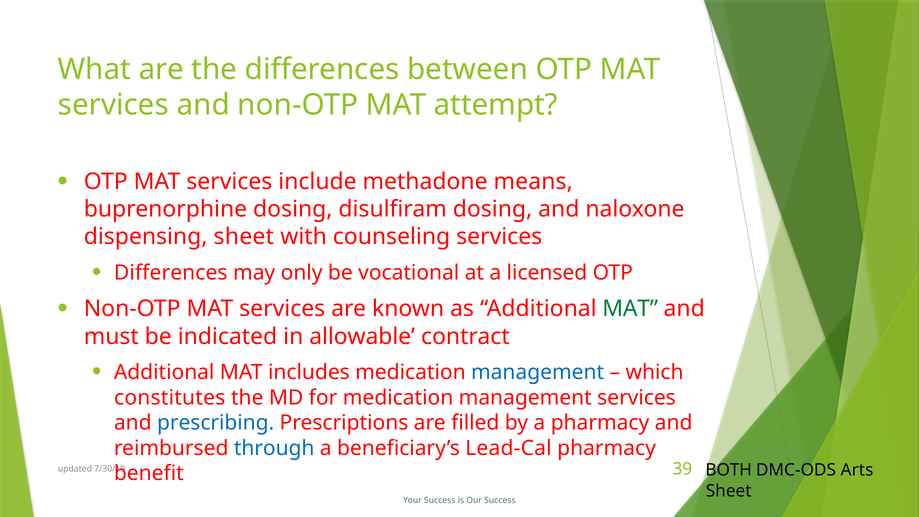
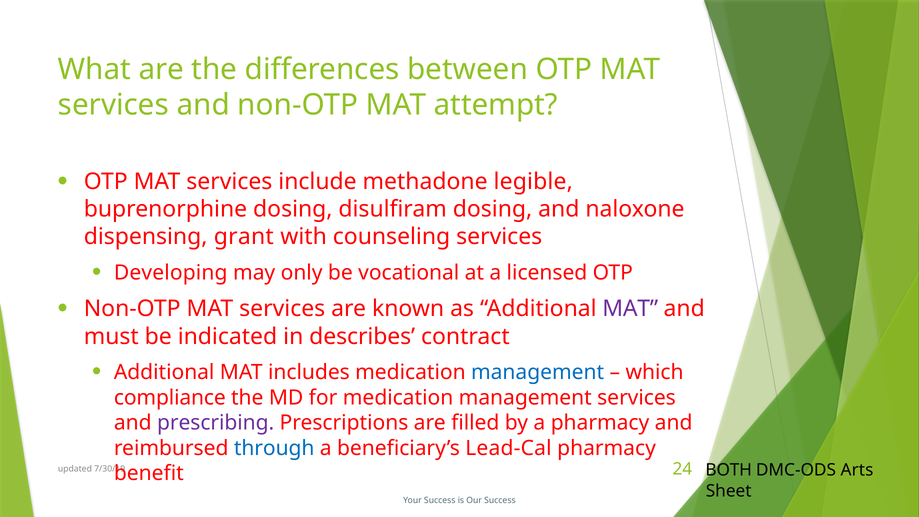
means: means -> legible (533, 182)
dispensing sheet: sheet -> grant (244, 237)
Differences: Differences -> Developing (171, 273)
MAT colour: green -> purple (630, 309)
allowable: allowable -> describes (362, 336)
constitutes: constitutes -> compliance (170, 398)
prescribing colour: blue -> purple (216, 423)
39: 39 -> 24 (682, 469)
